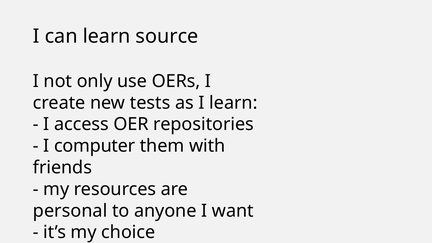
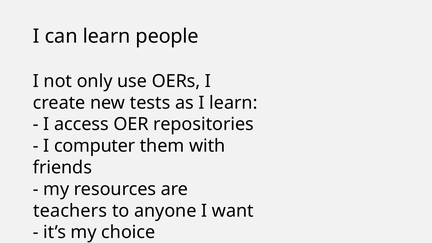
source: source -> people (167, 36)
personal: personal -> teachers (70, 211)
